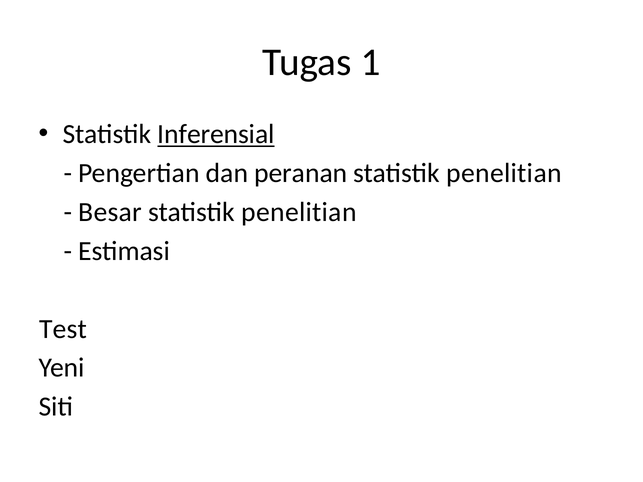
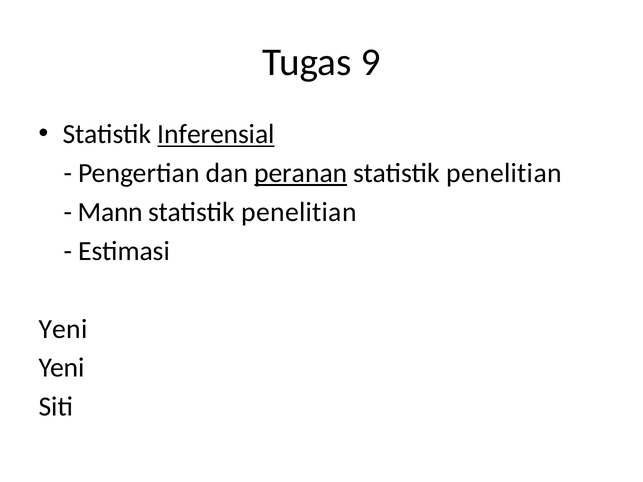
1: 1 -> 9 (371, 62)
peranan underline: none -> present (301, 173)
Besar: Besar -> Mann (110, 212)
Test: Test -> Yeni (63, 329)
